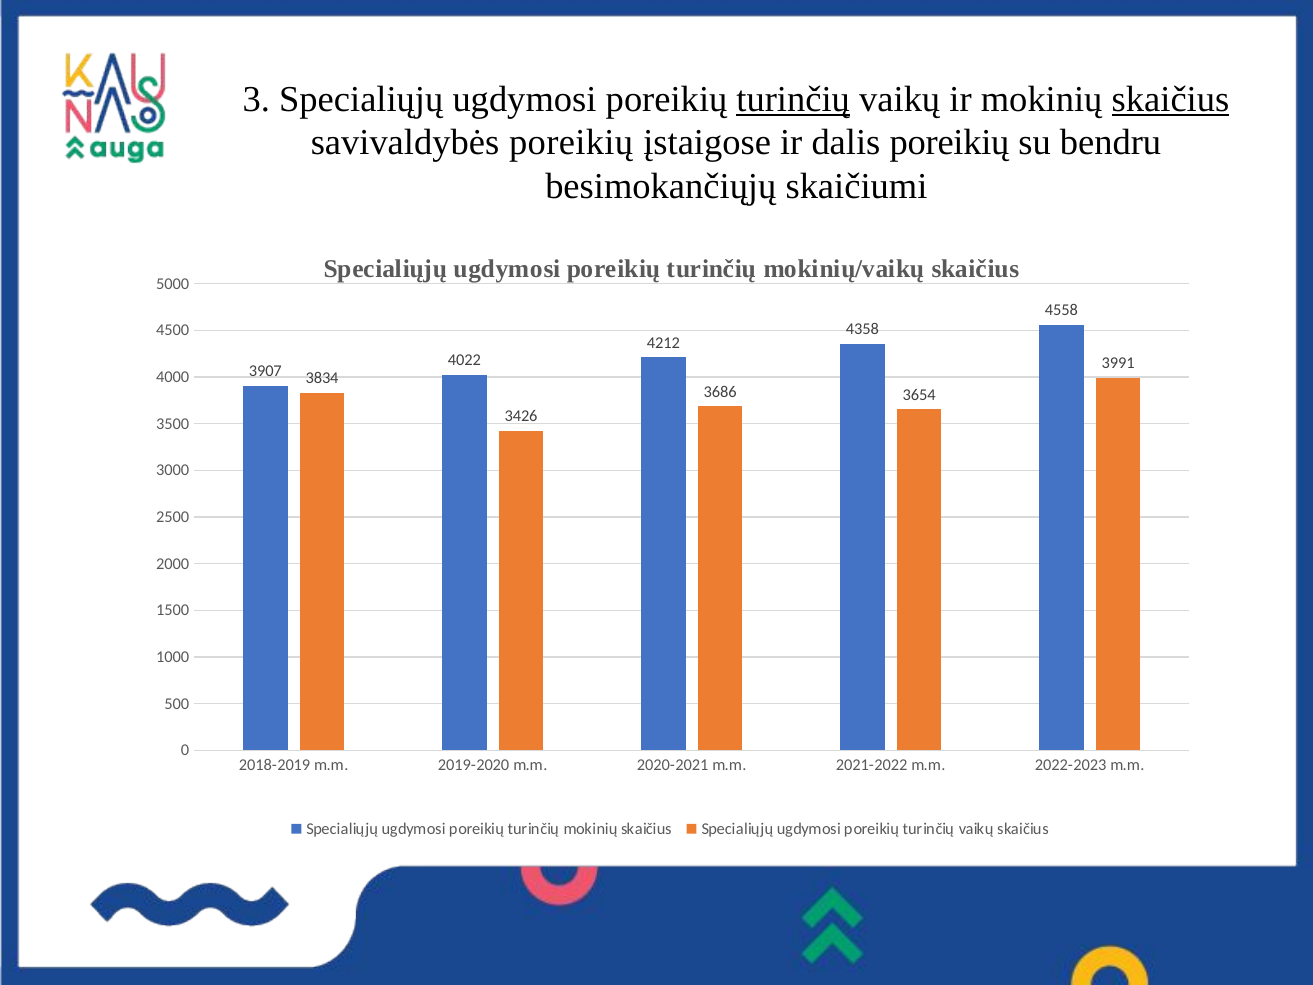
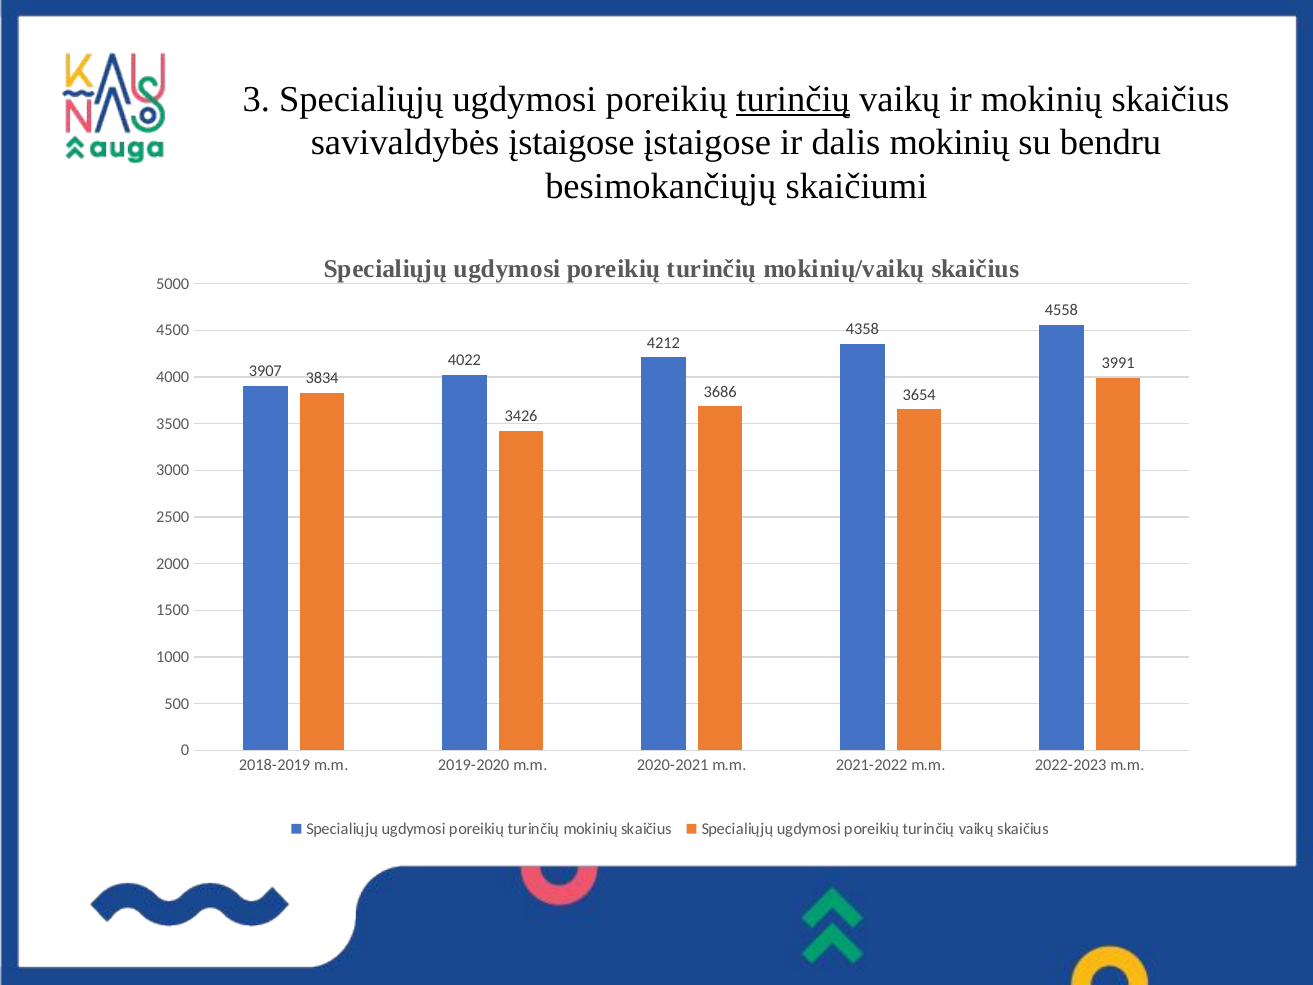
skaičius underline: present -> none (1171, 99)
savivaldybės poreikių: poreikių -> įstaigose (571, 143)
dalis poreikių: poreikių -> mokinių (950, 143)
